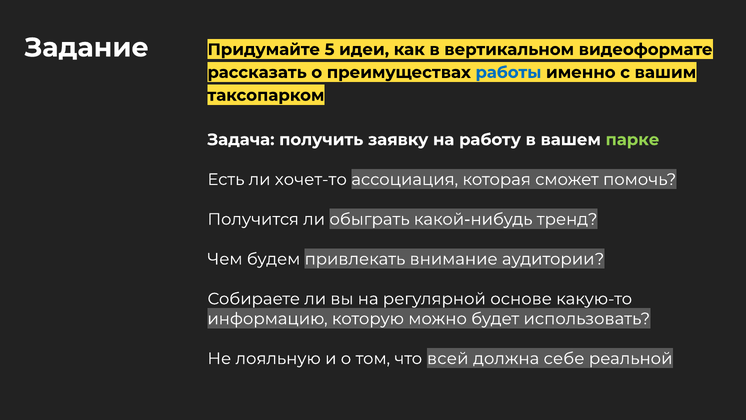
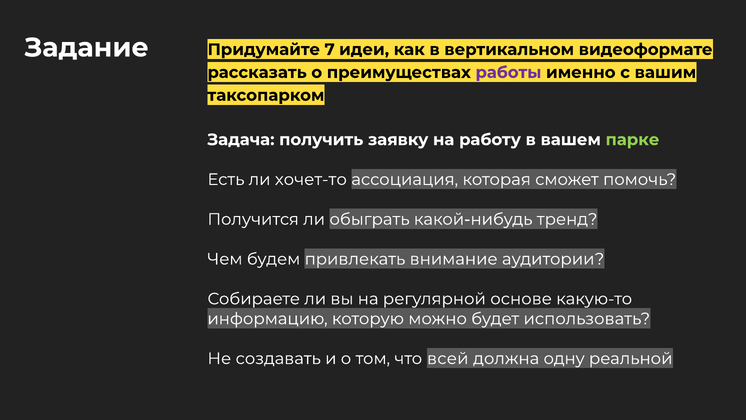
5: 5 -> 7 (330, 50)
работы colour: blue -> purple (508, 72)
лояльную: лояльную -> создавать (278, 358)
себе: себе -> одну (564, 358)
